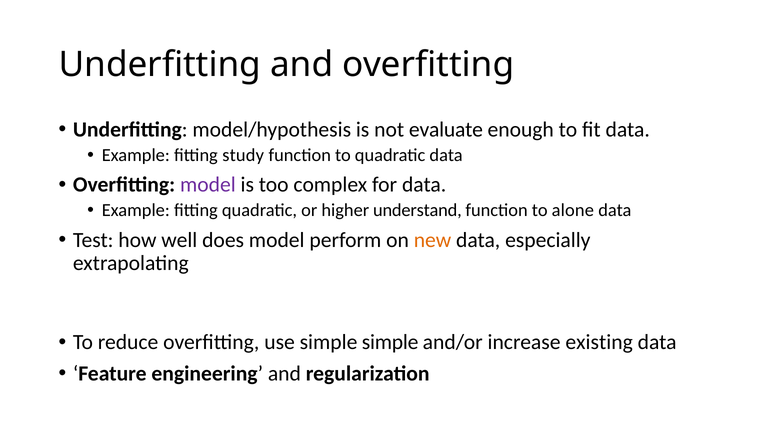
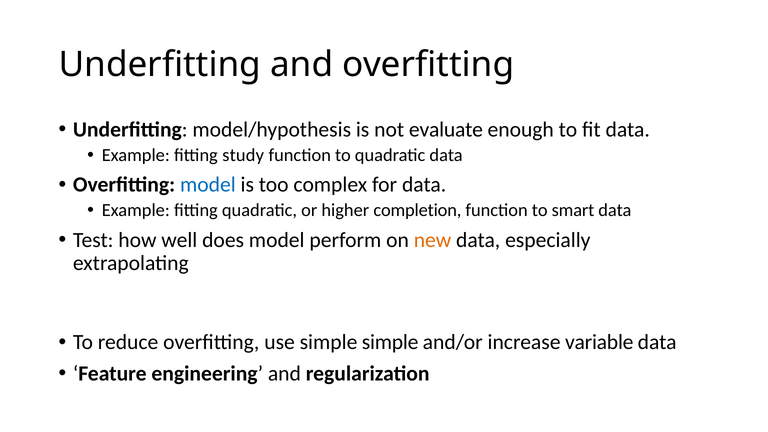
model colour: purple -> blue (208, 185)
understand: understand -> completion (417, 210)
alone: alone -> smart (573, 210)
existing: existing -> variable (599, 342)
